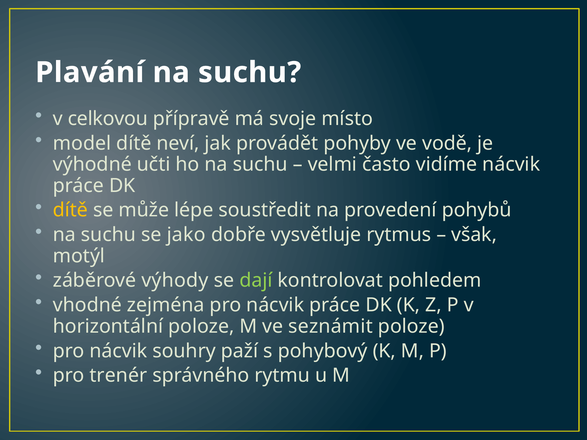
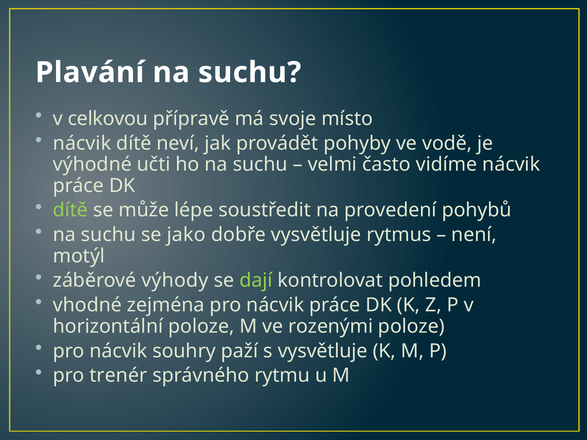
model: model -> nácvik (82, 143)
dítě colour: yellow -> light green (70, 210)
však: však -> není (474, 235)
seznámit: seznámit -> rozenými (331, 326)
s pohybový: pohybový -> vysvětluje (323, 351)
